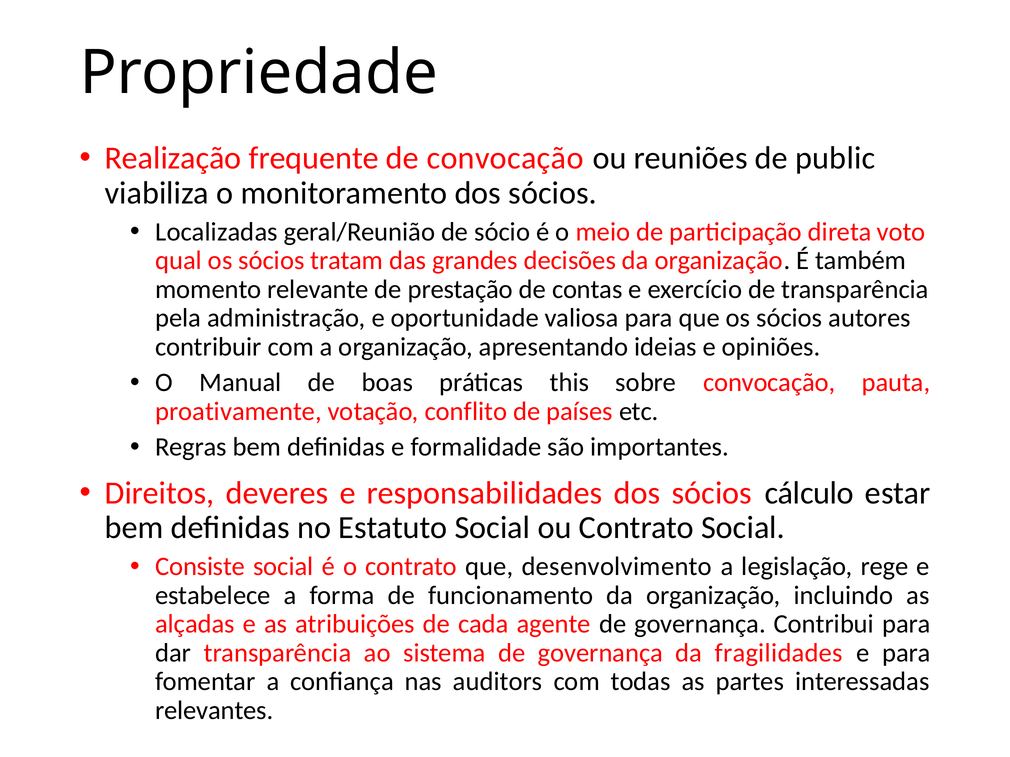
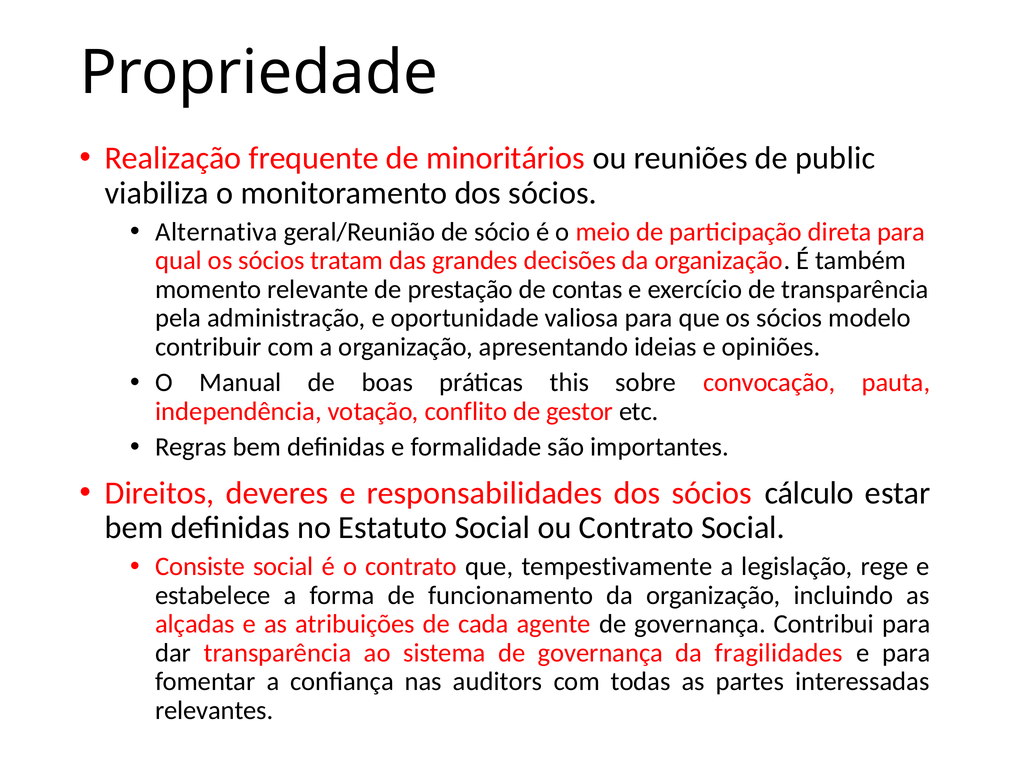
de convocação: convocação -> minoritários (505, 158)
Localizadas: Localizadas -> Alternativa (216, 232)
direta voto: voto -> para (901, 232)
autores: autores -> modelo (870, 318)
proativamente: proativamente -> independência (238, 412)
países: países -> gestor (580, 412)
desenvolvimento: desenvolvimento -> tempestivamente (617, 567)
